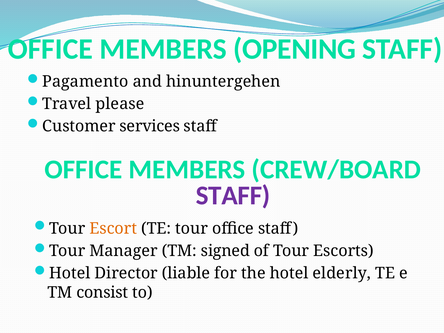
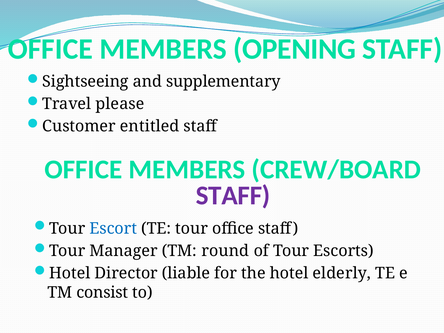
Pagamento: Pagamento -> Sightseeing (85, 82)
hinuntergehen: hinuntergehen -> supplementary (223, 82)
services: services -> entitled (150, 126)
Escort colour: orange -> blue (113, 228)
signed: signed -> round (225, 251)
